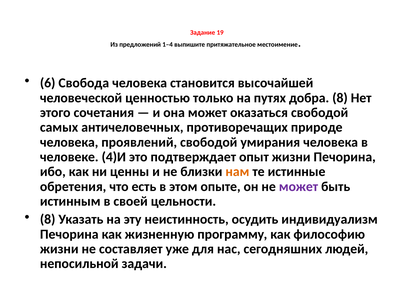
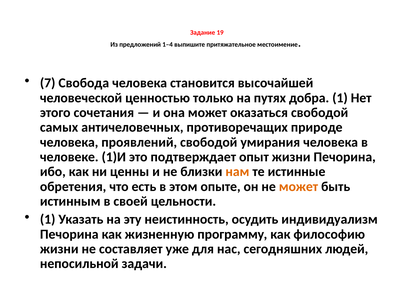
6: 6 -> 7 (48, 83)
добра 8: 8 -> 1 (340, 98)
4)И: 4)И -> 1)И (114, 157)
может colour: purple -> orange (298, 186)
8: 8 -> 1 (48, 219)
